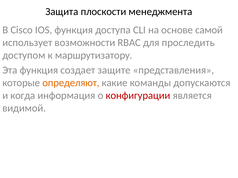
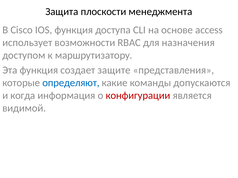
самой: самой -> access (209, 30)
проследить: проследить -> назначения (188, 43)
определяют colour: orange -> blue (71, 83)
